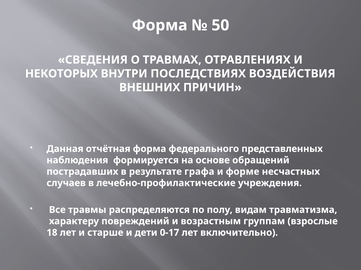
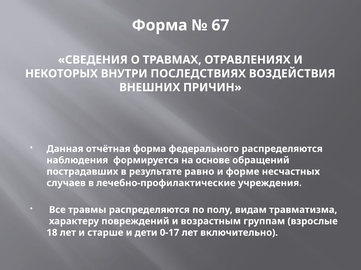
50: 50 -> 67 (220, 25)
федерального представленных: представленных -> распределяются (282, 149)
графа: графа -> равно (199, 172)
